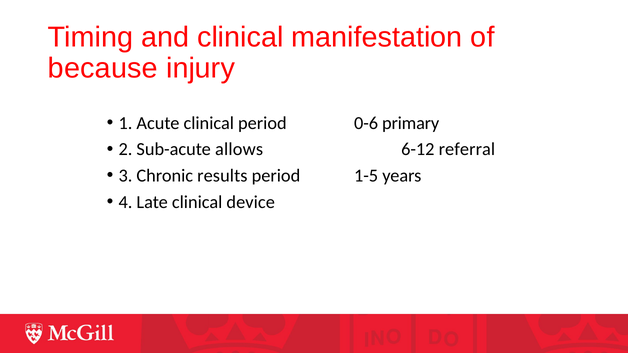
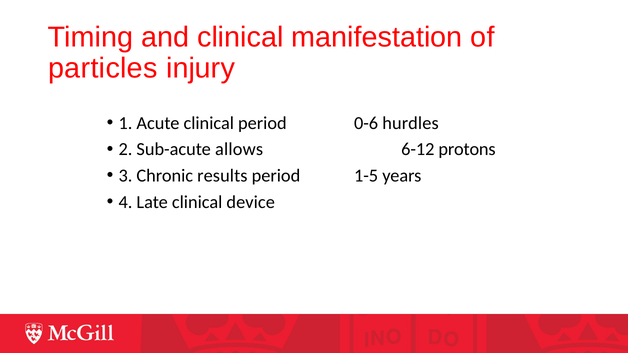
because: because -> particles (103, 68)
primary: primary -> hurdles (410, 123)
referral: referral -> protons (467, 149)
